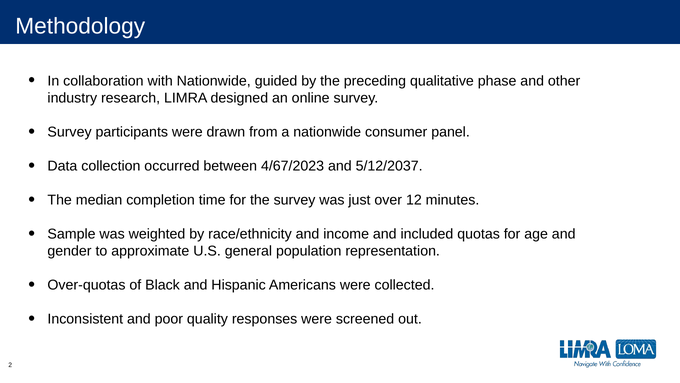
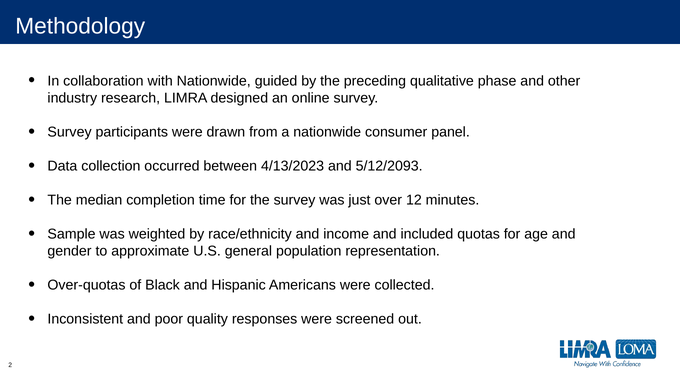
4/67/2023: 4/67/2023 -> 4/13/2023 (293, 166)
5/12/2037: 5/12/2037 -> 5/12/2093 (389, 166)
